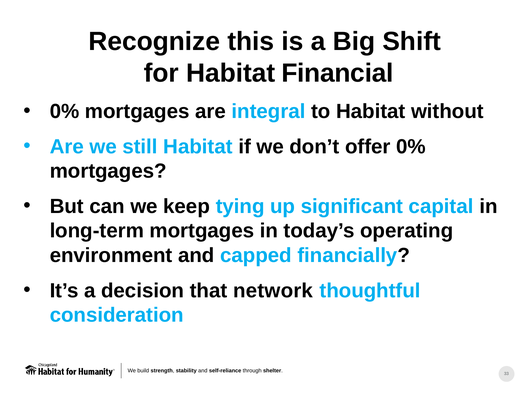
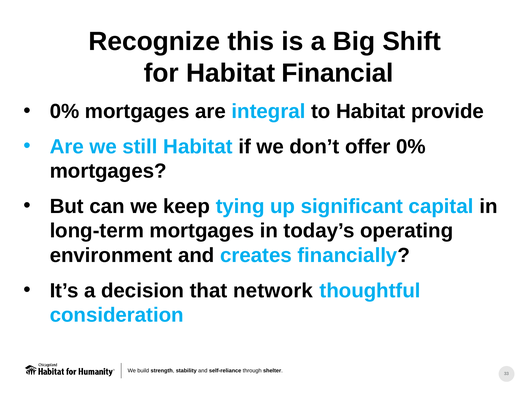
without: without -> provide (447, 112)
capped: capped -> creates (256, 256)
